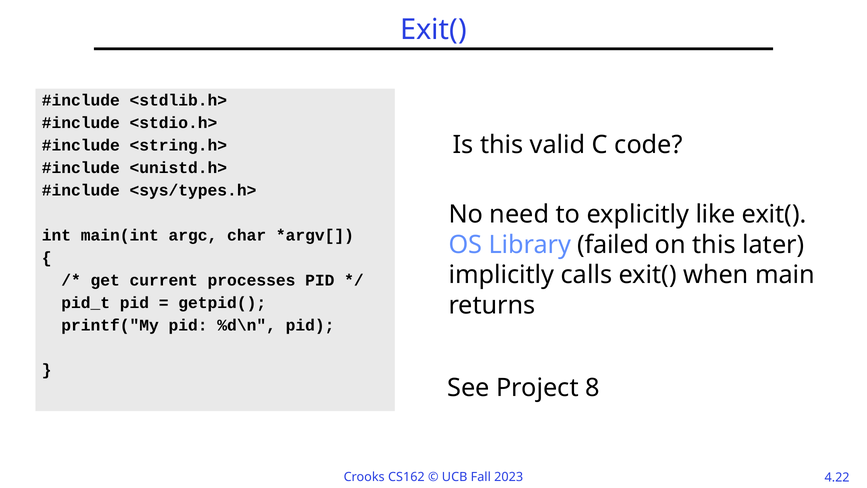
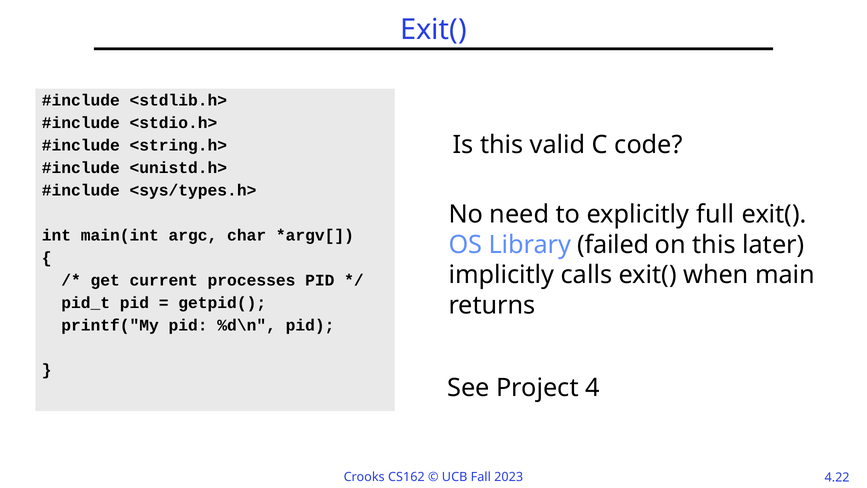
like: like -> full (715, 214)
8: 8 -> 4 (592, 388)
